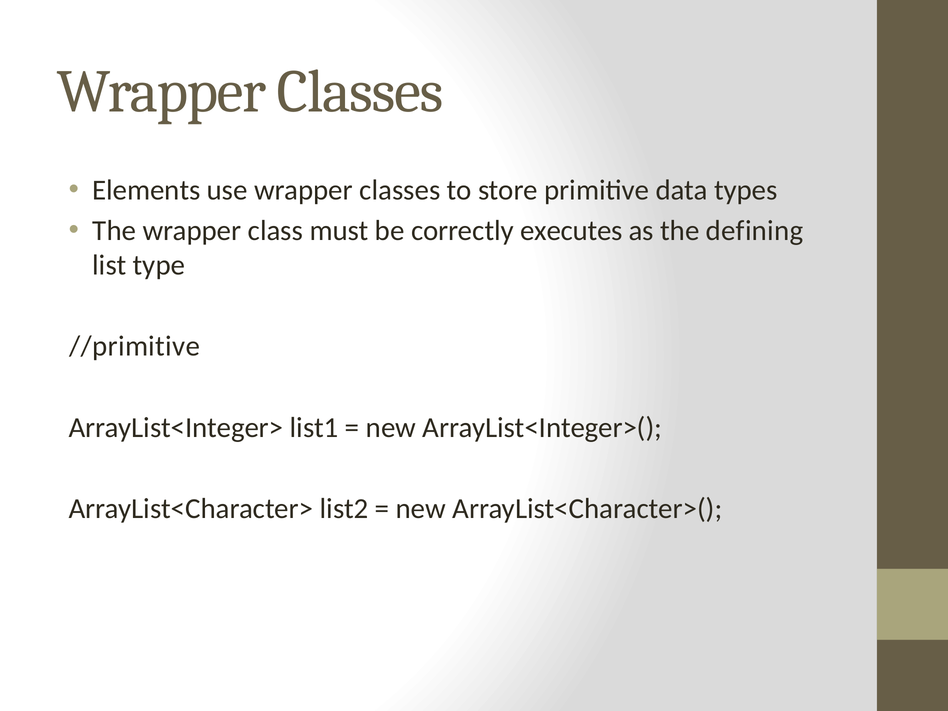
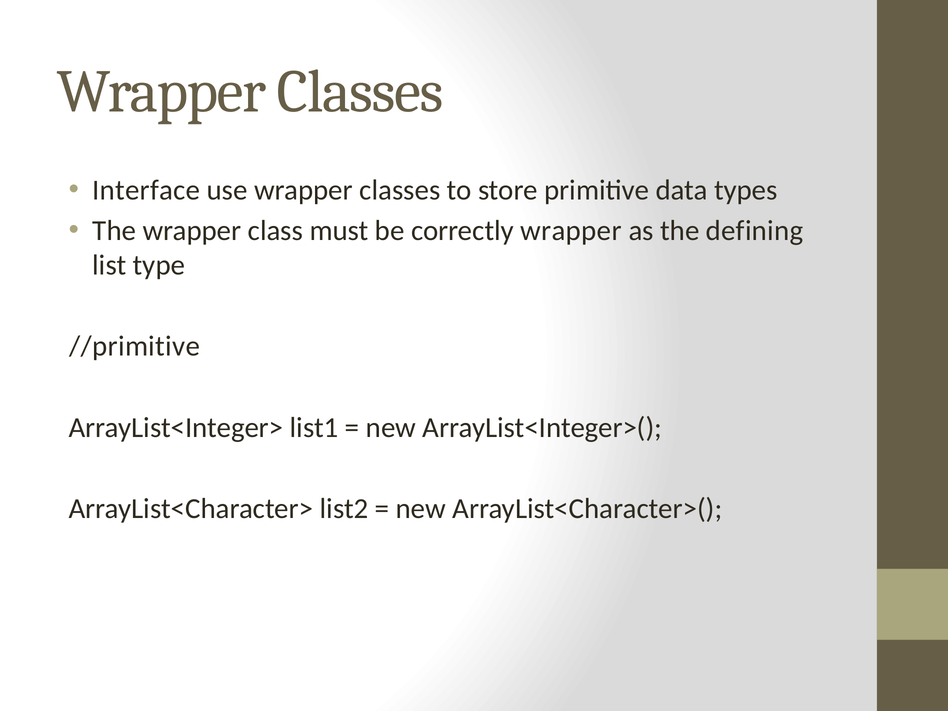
Elements: Elements -> Interface (146, 190)
correctly executes: executes -> wrapper (571, 231)
